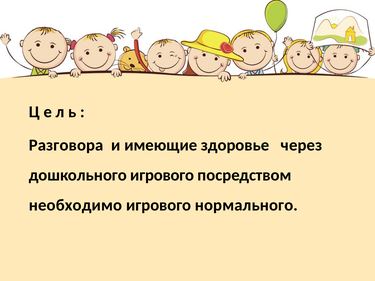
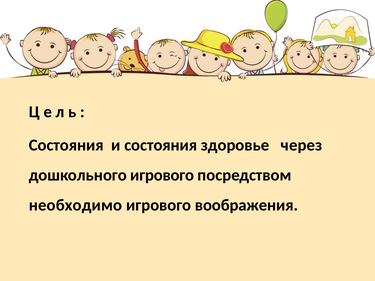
Разговора: Разговора -> Состояния (66, 145)
и имеющие: имеющие -> состояния (161, 145)
нормального: нормального -> воображения (246, 205)
